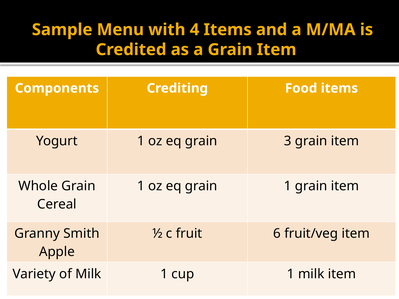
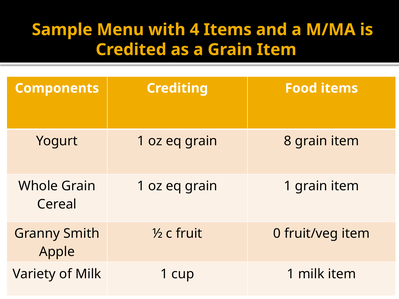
3: 3 -> 8 (288, 141)
6: 6 -> 0 (277, 234)
